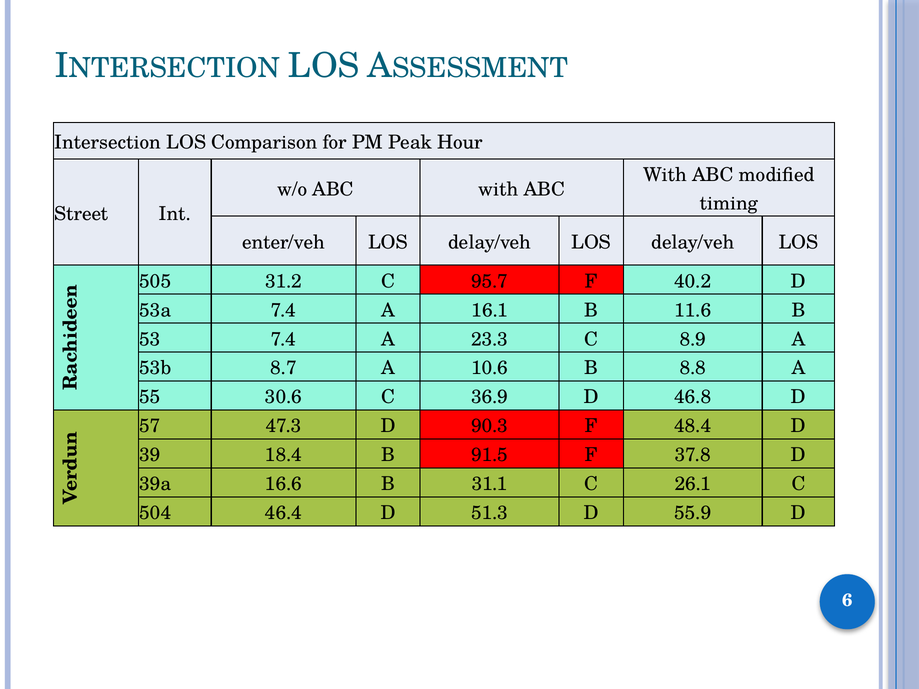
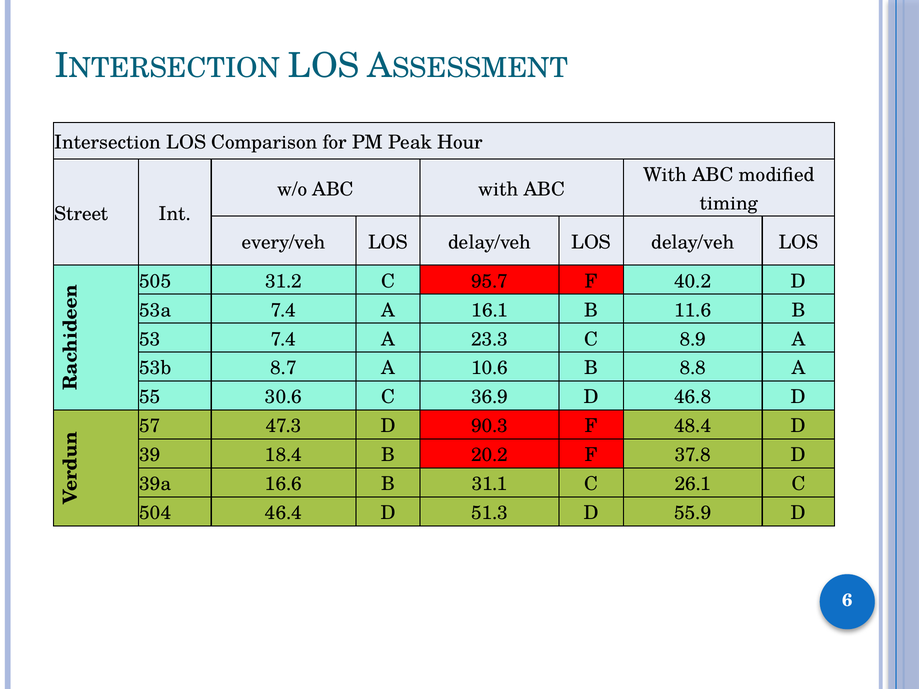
enter/veh: enter/veh -> every/veh (284, 242)
91.5: 91.5 -> 20.2 (490, 455)
